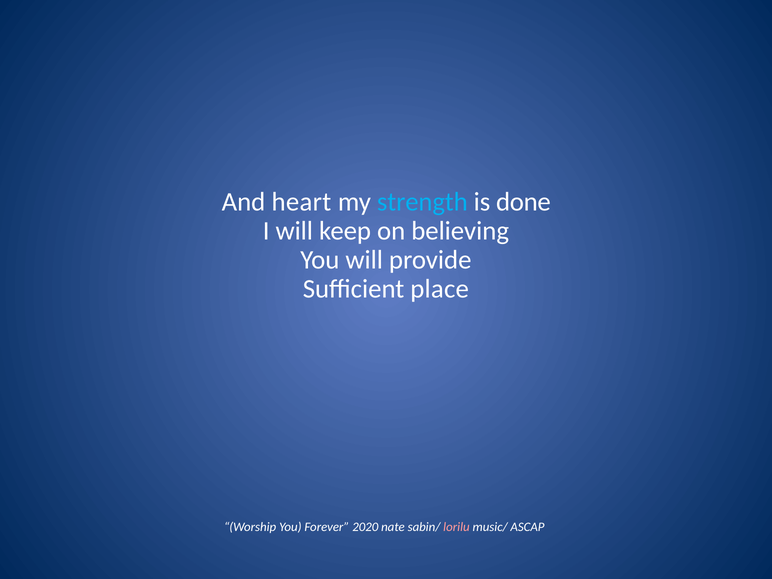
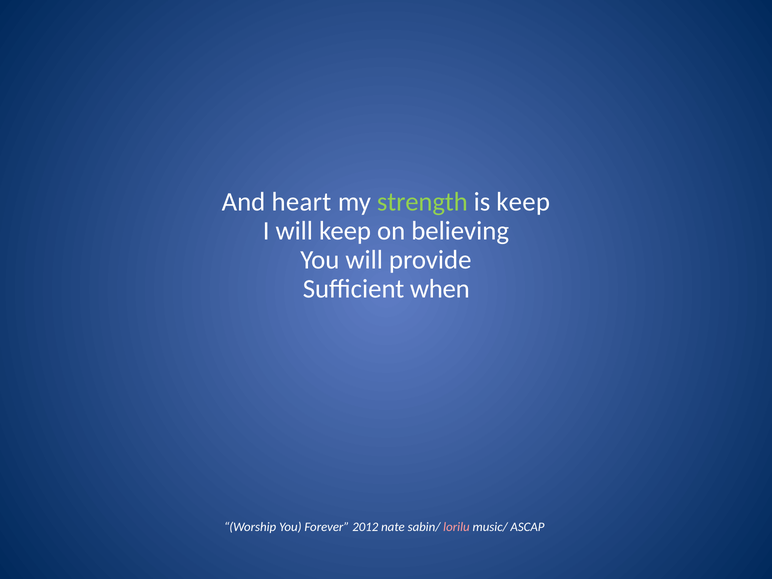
strength colour: light blue -> light green (422, 202)
is done: done -> keep (523, 202)
place: place -> when (440, 289)
2020: 2020 -> 2012 (365, 527)
